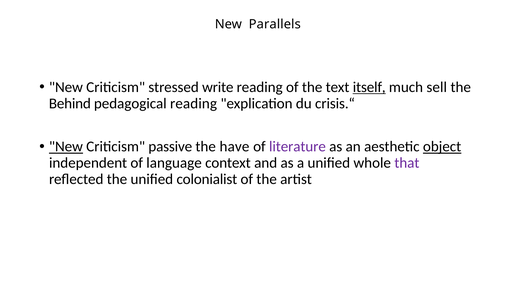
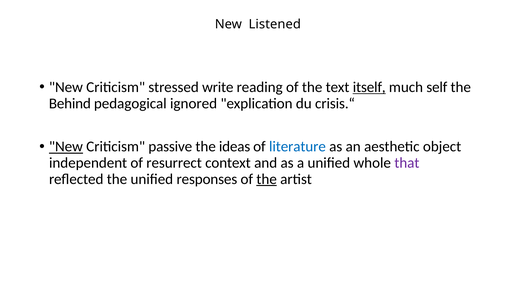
Parallels: Parallels -> Listened (275, 24)
sell: sell -> self (437, 87)
pedagogical reading: reading -> ignored (194, 103)
have: have -> ideas (235, 147)
literature colour: purple -> blue (297, 147)
object underline: present -> none (442, 147)
language: language -> resurrect (174, 163)
colonialist: colonialist -> responses (207, 179)
the underline: none -> present (267, 179)
